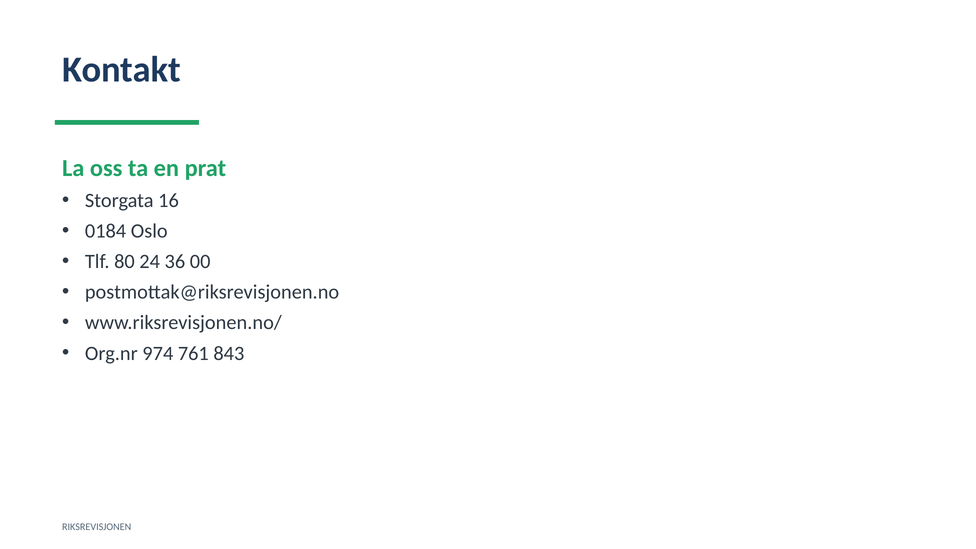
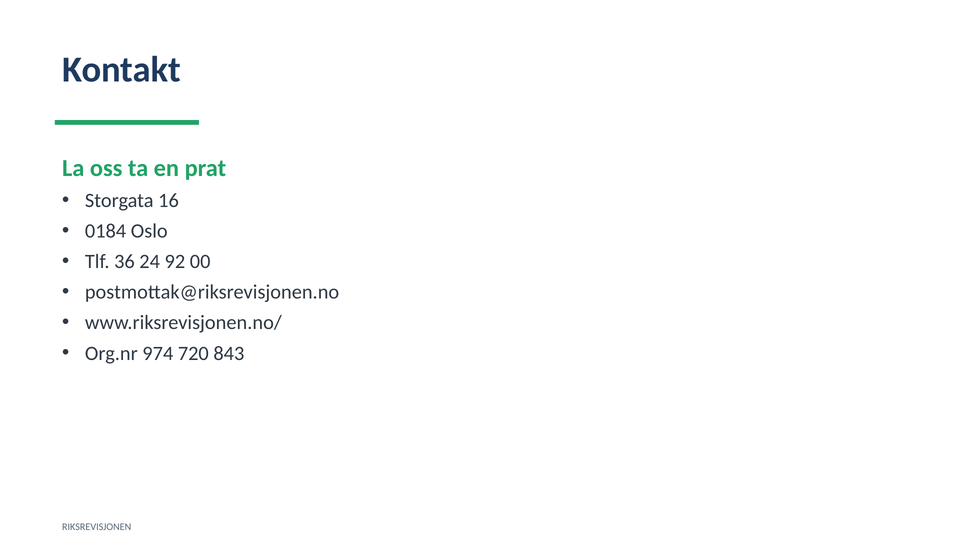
80: 80 -> 36 (124, 262)
36: 36 -> 92 (175, 262)
761: 761 -> 720 (193, 353)
